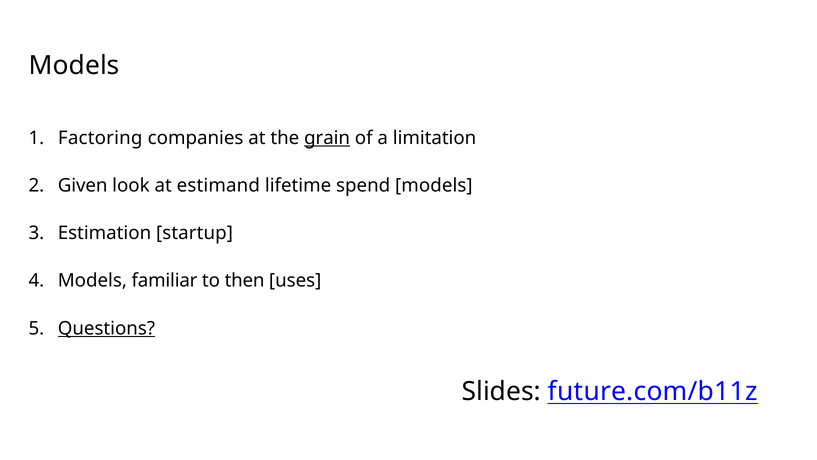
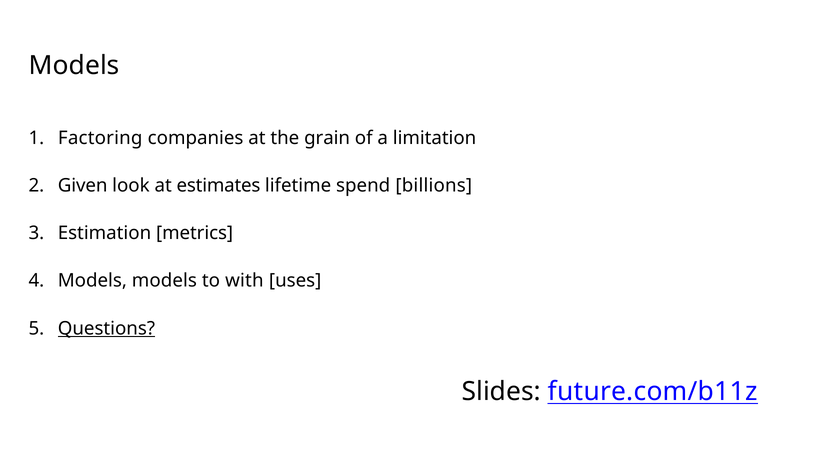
grain underline: present -> none (327, 138)
estimand: estimand -> estimates (218, 185)
spend models: models -> billions (434, 185)
startup: startup -> metrics (195, 233)
Models familiar: familiar -> models (164, 281)
then: then -> with (244, 281)
